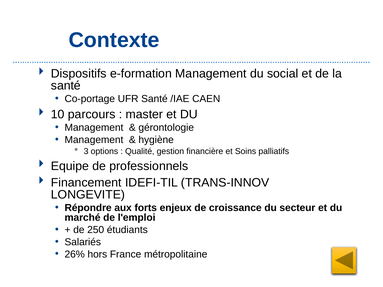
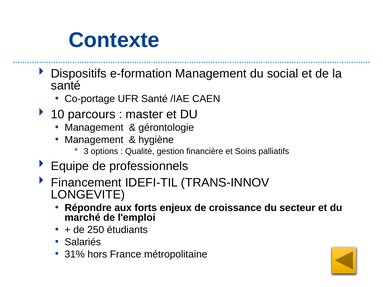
26%: 26% -> 31% (75, 254)
